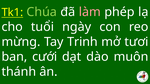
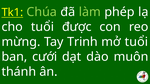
làm colour: pink -> light green (90, 12)
ngày: ngày -> được (77, 27)
mở tươi: tươi -> tuổi (136, 42)
